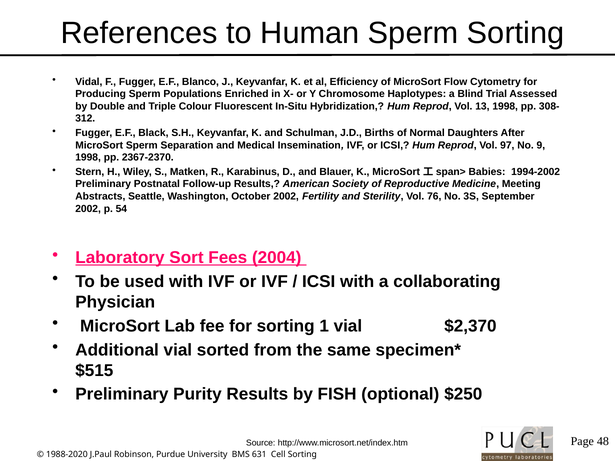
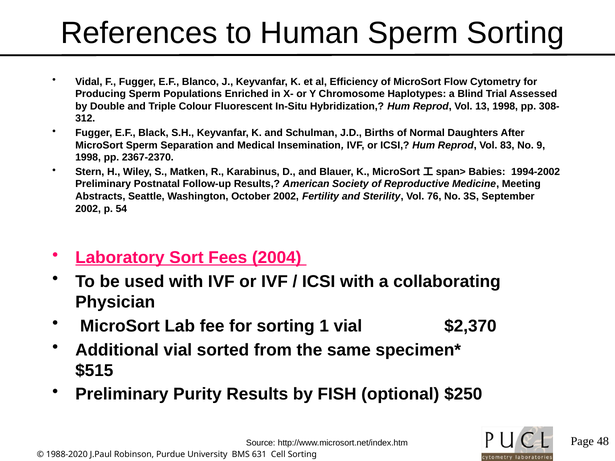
97: 97 -> 83 (507, 145)
